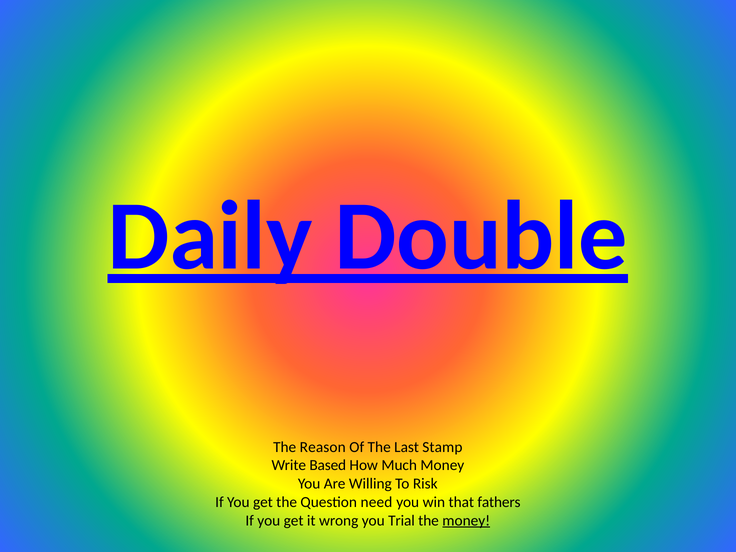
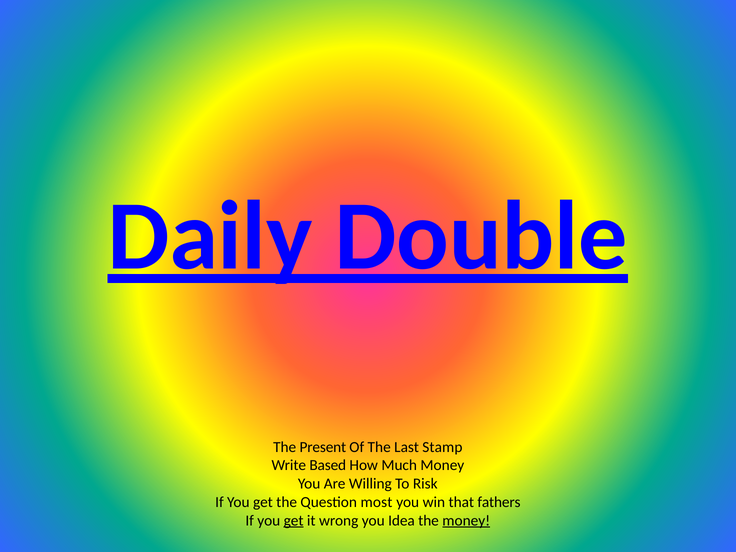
Reason: Reason -> Present (323, 447)
need: need -> most (377, 502)
get underline: none -> present (294, 521)
Trial: Trial -> Idea (401, 521)
